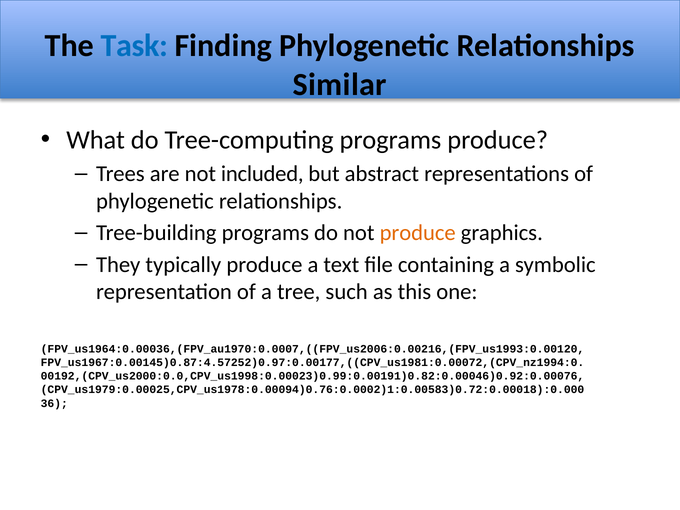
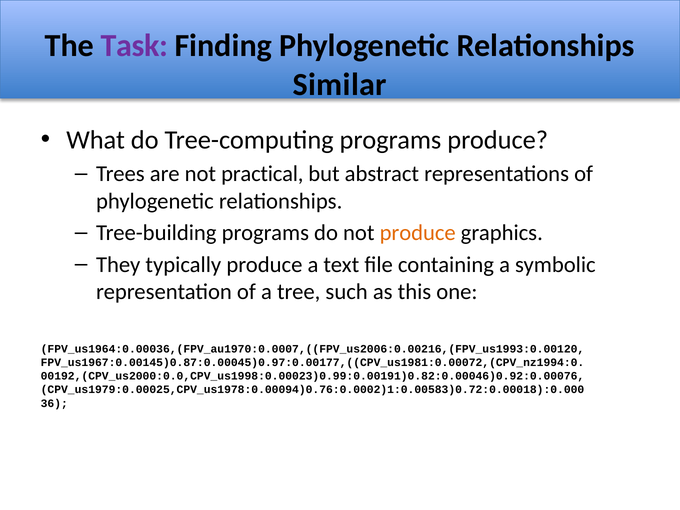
Task colour: blue -> purple (134, 46)
included: included -> practical (262, 174)
FPV_us1967:0.00145)0.87:4.57252)0.97:0.00177,((CPV_us1981:0.00072,(CPV_nz1994:0: FPV_us1967:0.00145)0.87:4.57252)0.97:0.00177,((CPV_us1981:0.00072,(CPV_nz1994:0 -> FPV_us1967:0.00145)0.87:0.00045)0.97:0.00177,((CPV_us1981:0.00072,(CPV_nz1994:0 (312, 363)
